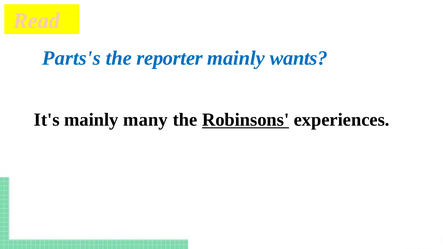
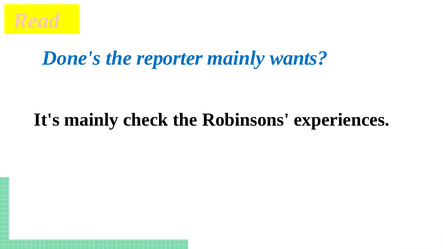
Parts's: Parts's -> Done's (72, 58)
many: many -> check (146, 120)
Robinsons underline: present -> none (246, 120)
